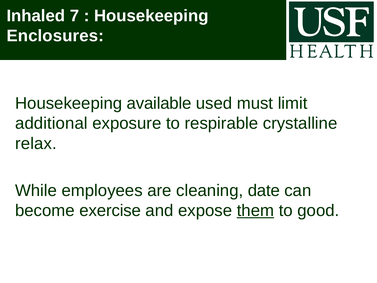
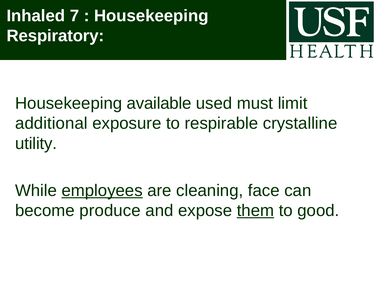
Enclosures: Enclosures -> Respiratory (55, 36)
relax: relax -> utility (36, 143)
employees underline: none -> present (102, 190)
date: date -> face (264, 190)
exercise: exercise -> produce (110, 210)
